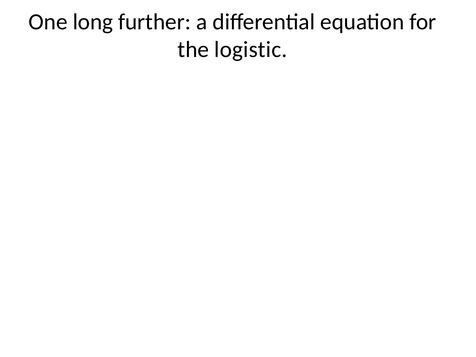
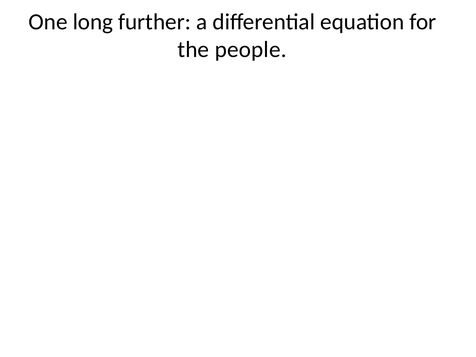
logistic: logistic -> people (251, 50)
